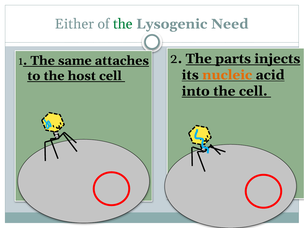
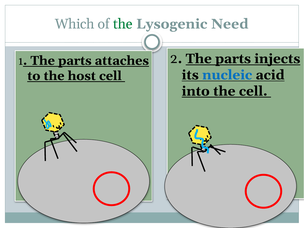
Either: Either -> Which (75, 24)
same: same -> parts (75, 61)
nucleic colour: orange -> blue (227, 75)
